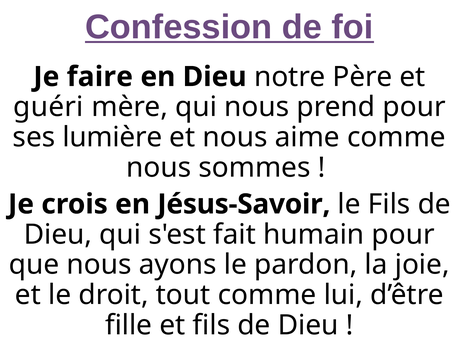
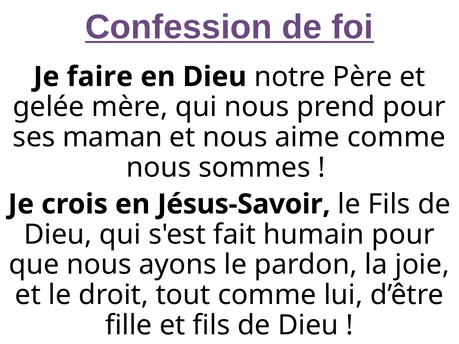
guéri: guéri -> gelée (49, 107)
lumière: lumière -> maman (112, 137)
